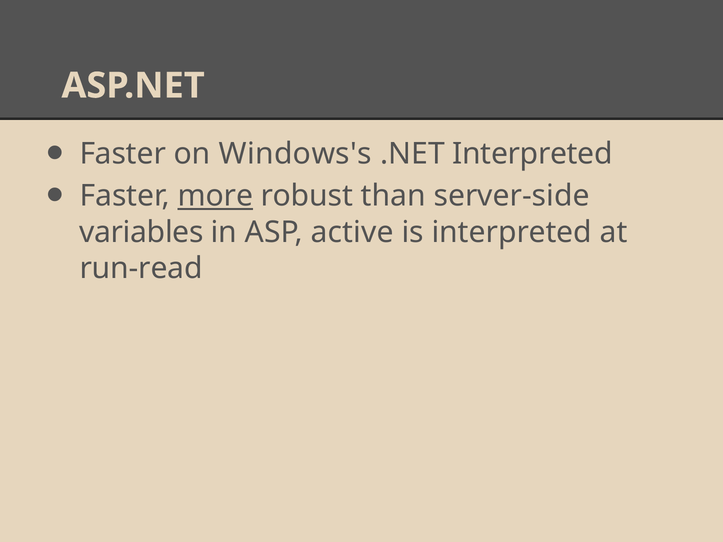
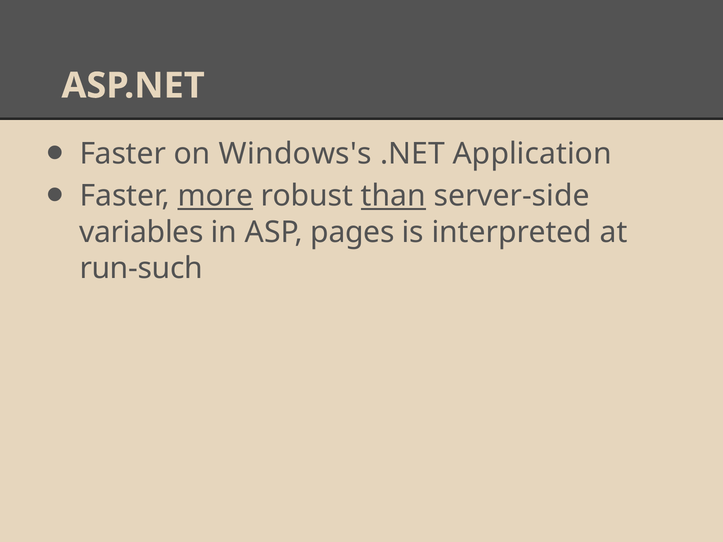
.NET Interpreted: Interpreted -> Application (532, 154)
than underline: none -> present (393, 196)
active: active -> pages (352, 232)
run-read: run-read -> run-such (141, 268)
